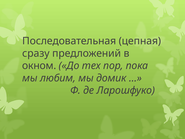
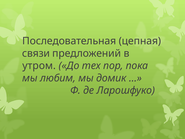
сразу: сразу -> связи (36, 53)
окном: окном -> утром (39, 66)
